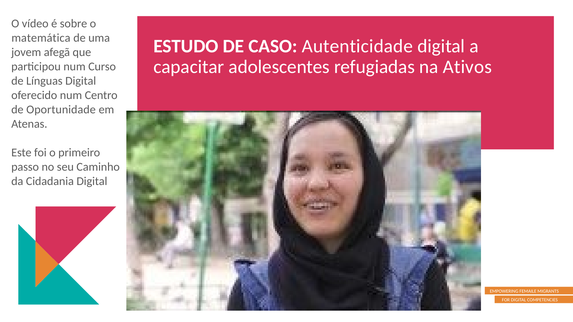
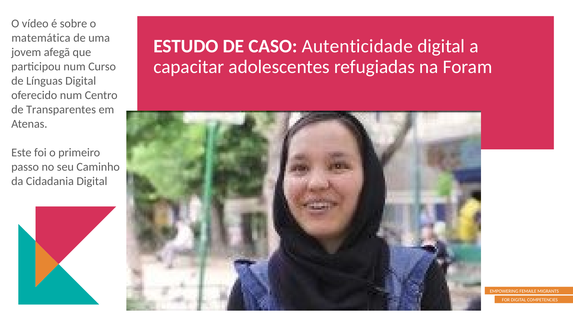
Ativos: Ativos -> Foram (467, 67)
Oportunidade: Oportunidade -> Transparentes (61, 110)
